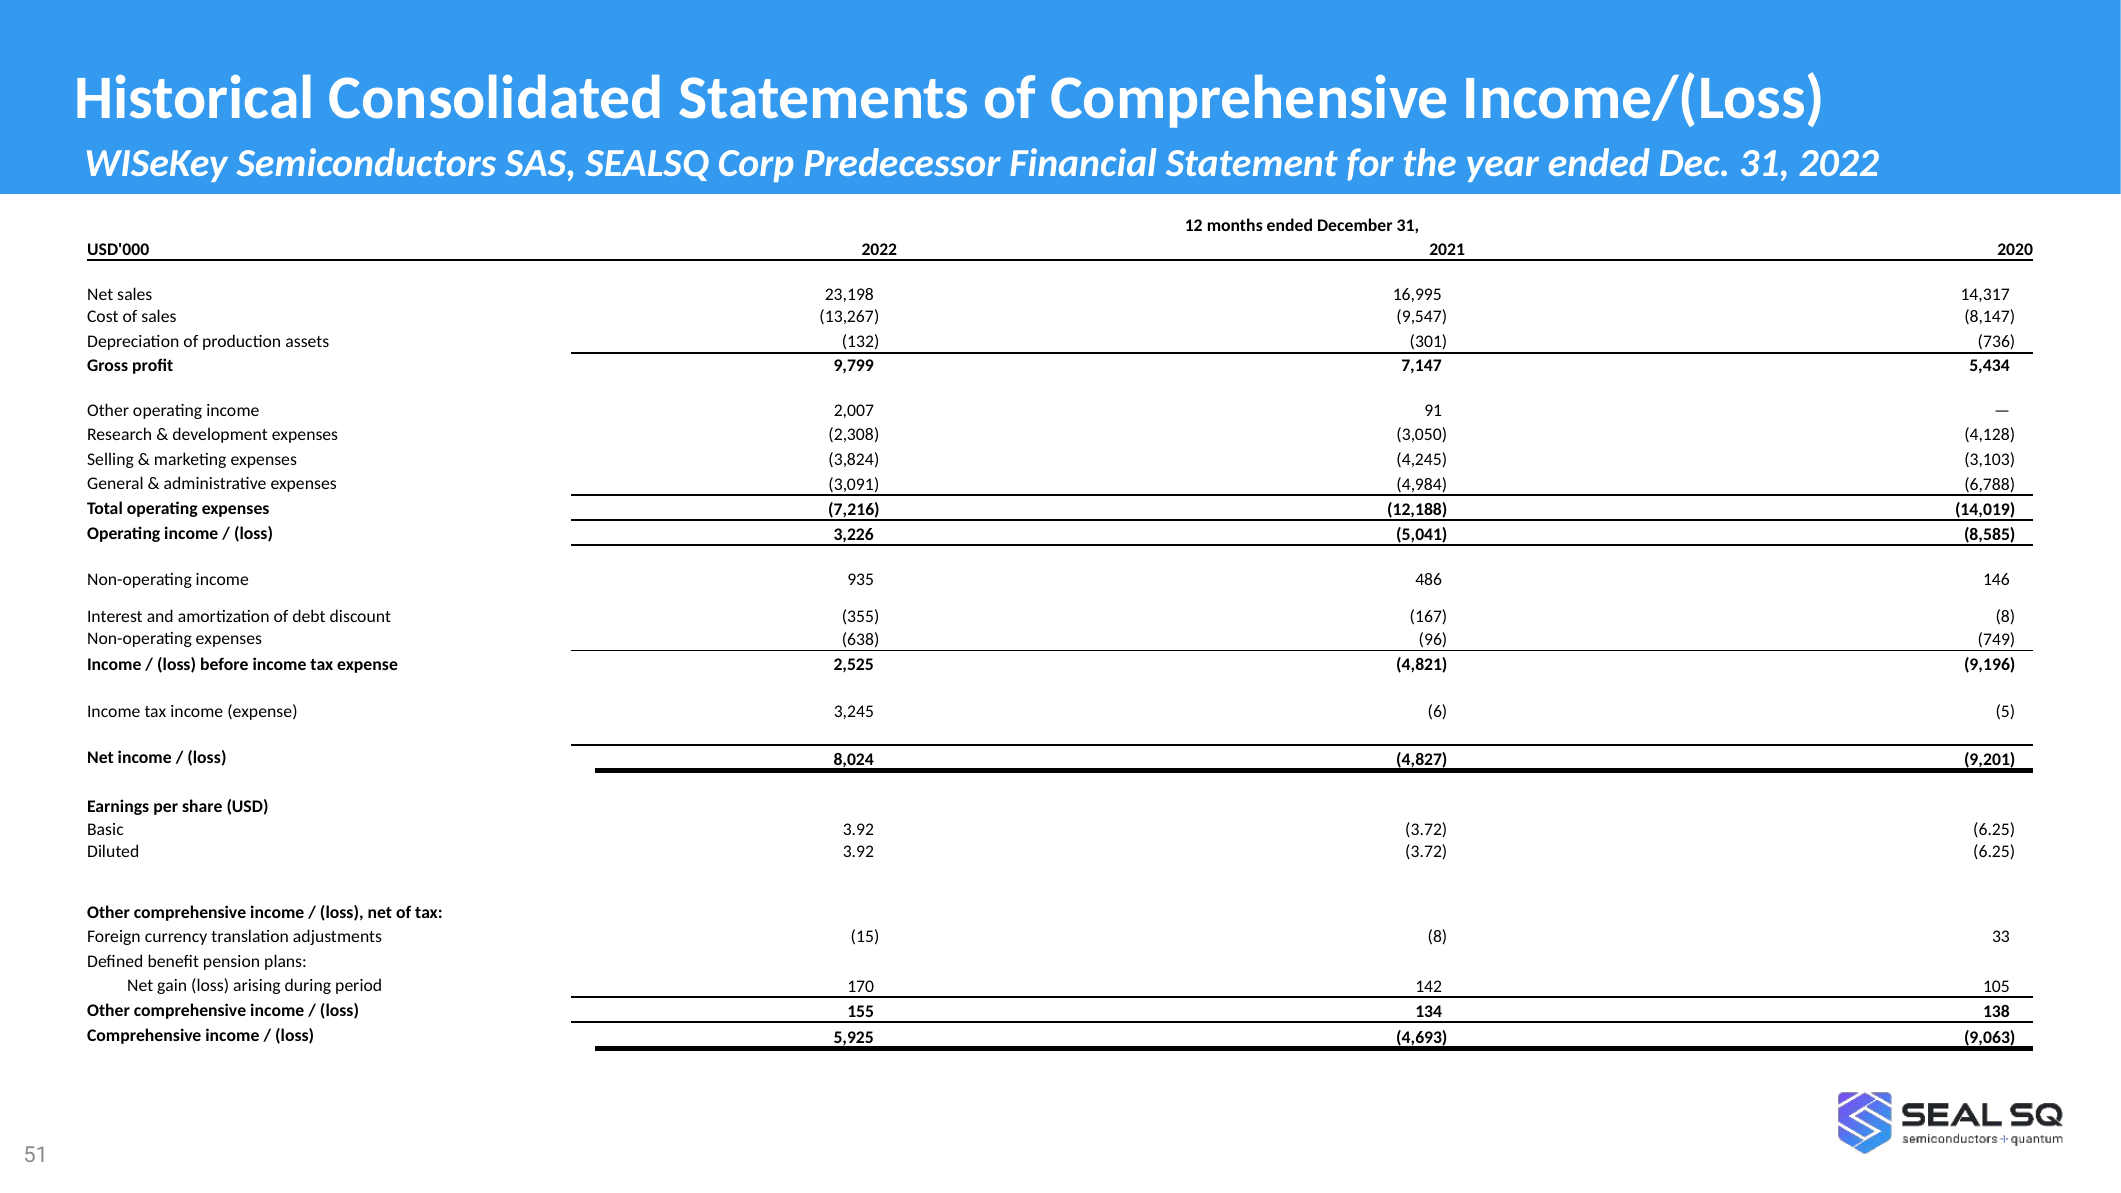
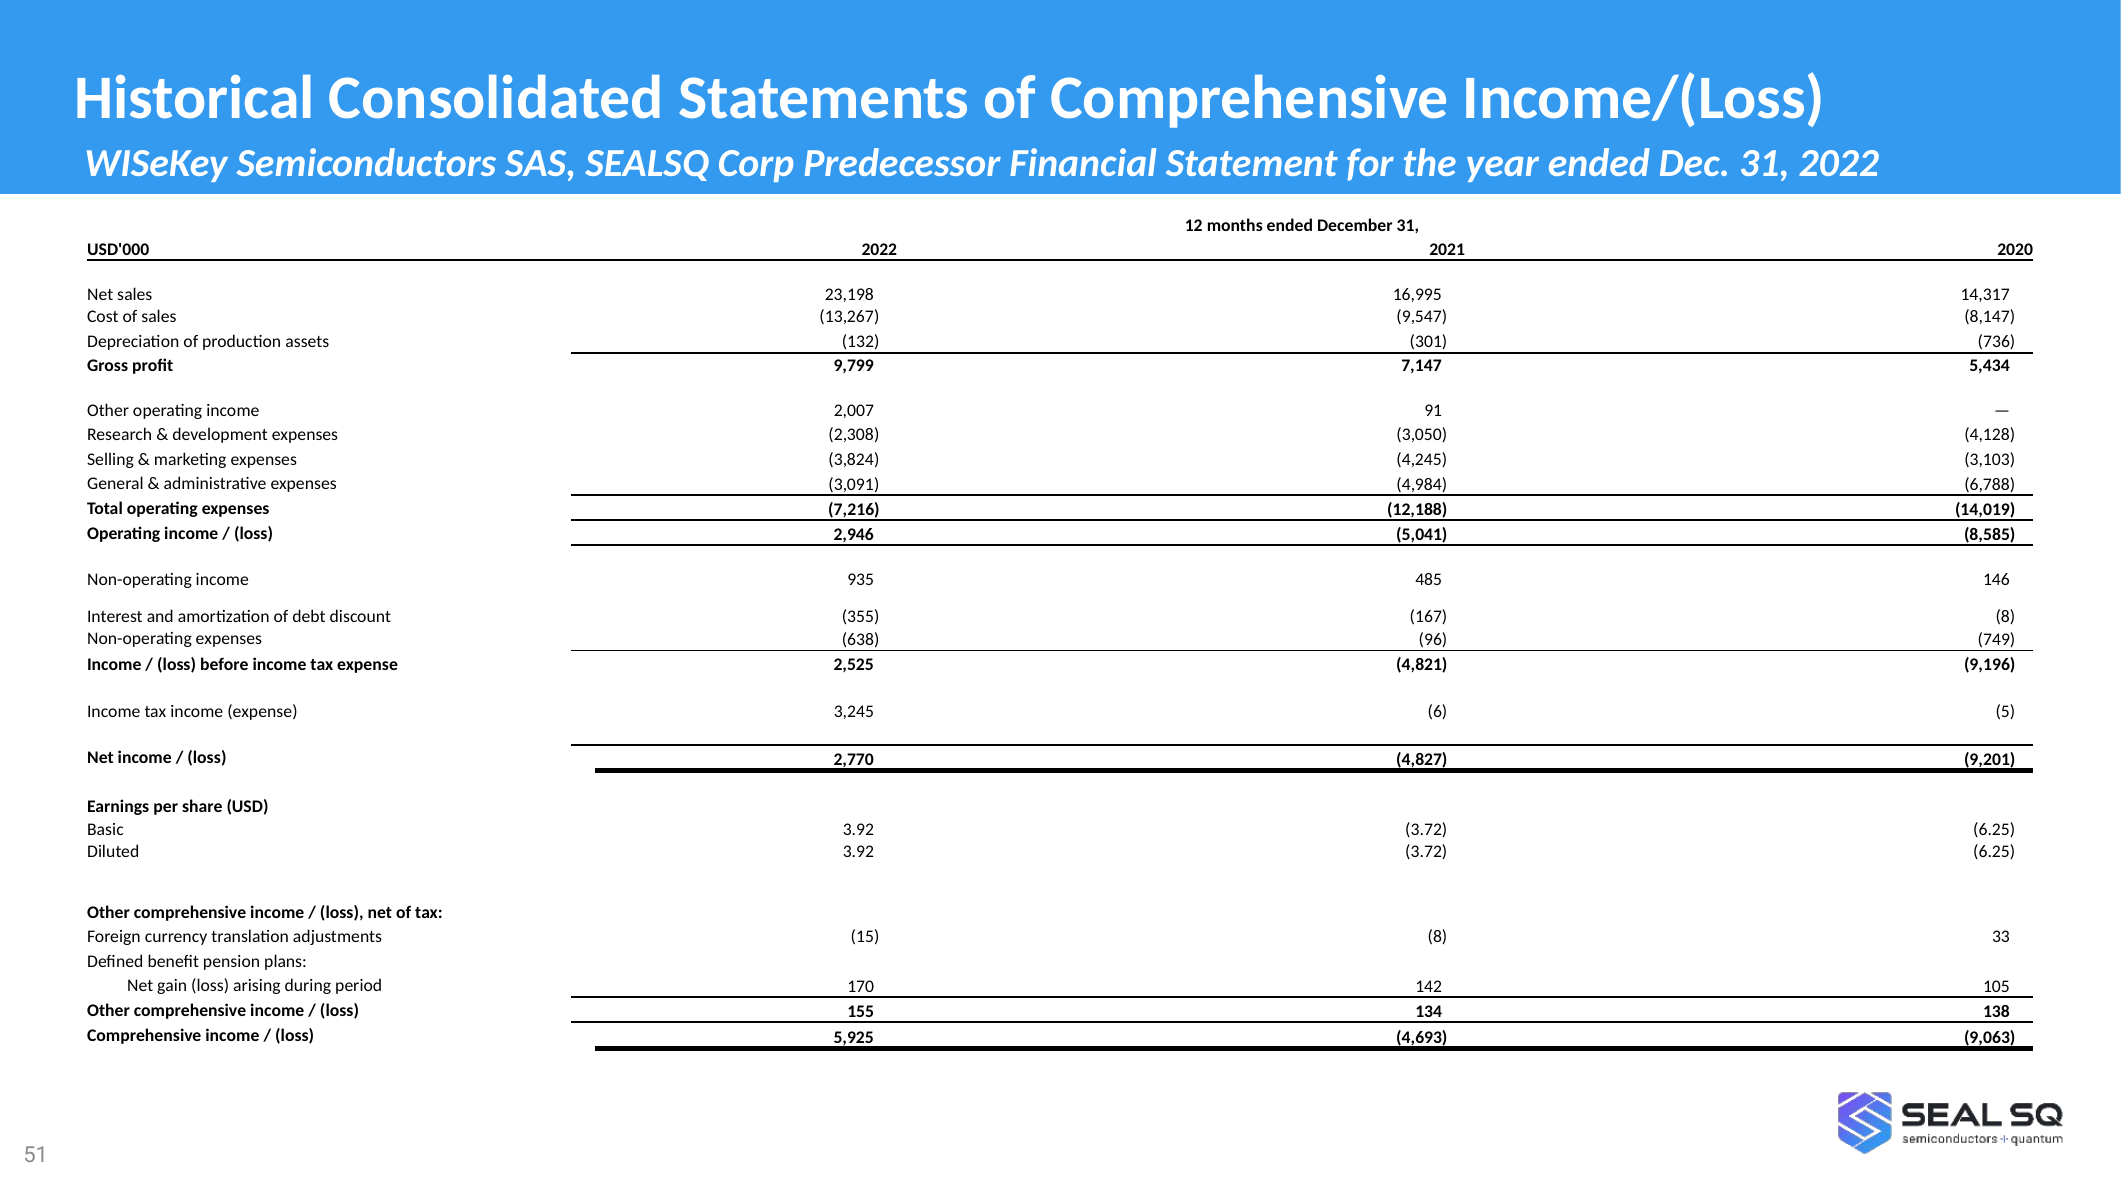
3,226: 3,226 -> 2,946 (854, 535)
486: 486 -> 485 (1429, 580)
8,024: 8,024 -> 2,770 (854, 760)
